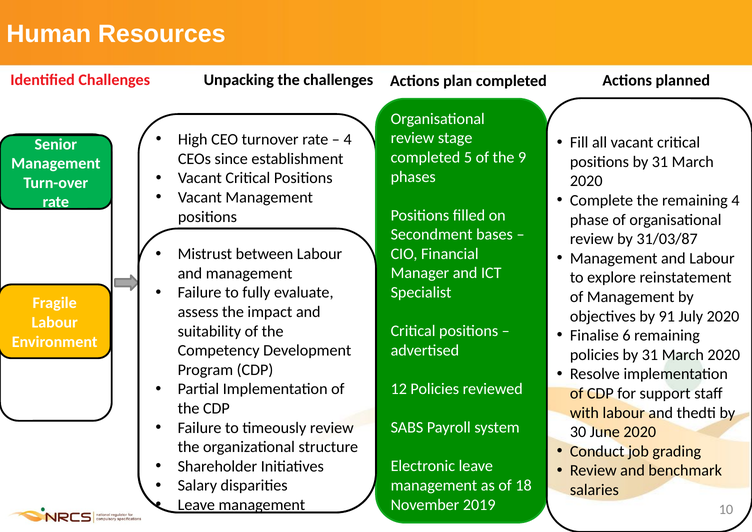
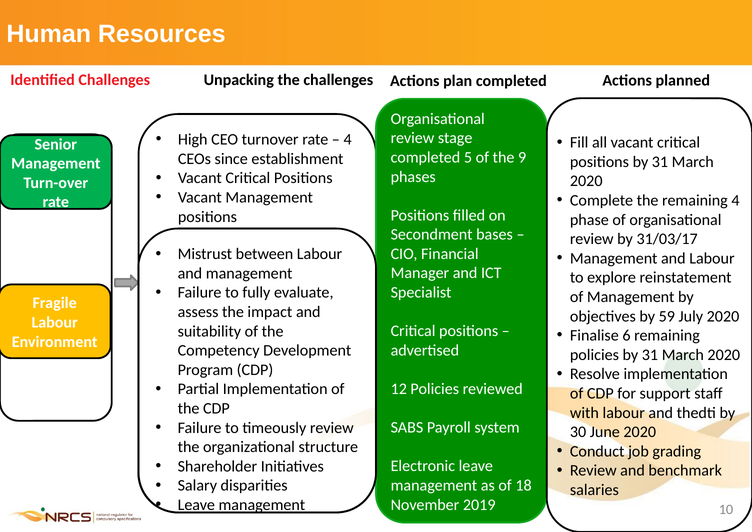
31/03/87: 31/03/87 -> 31/03/17 (667, 239)
91: 91 -> 59 (667, 316)
